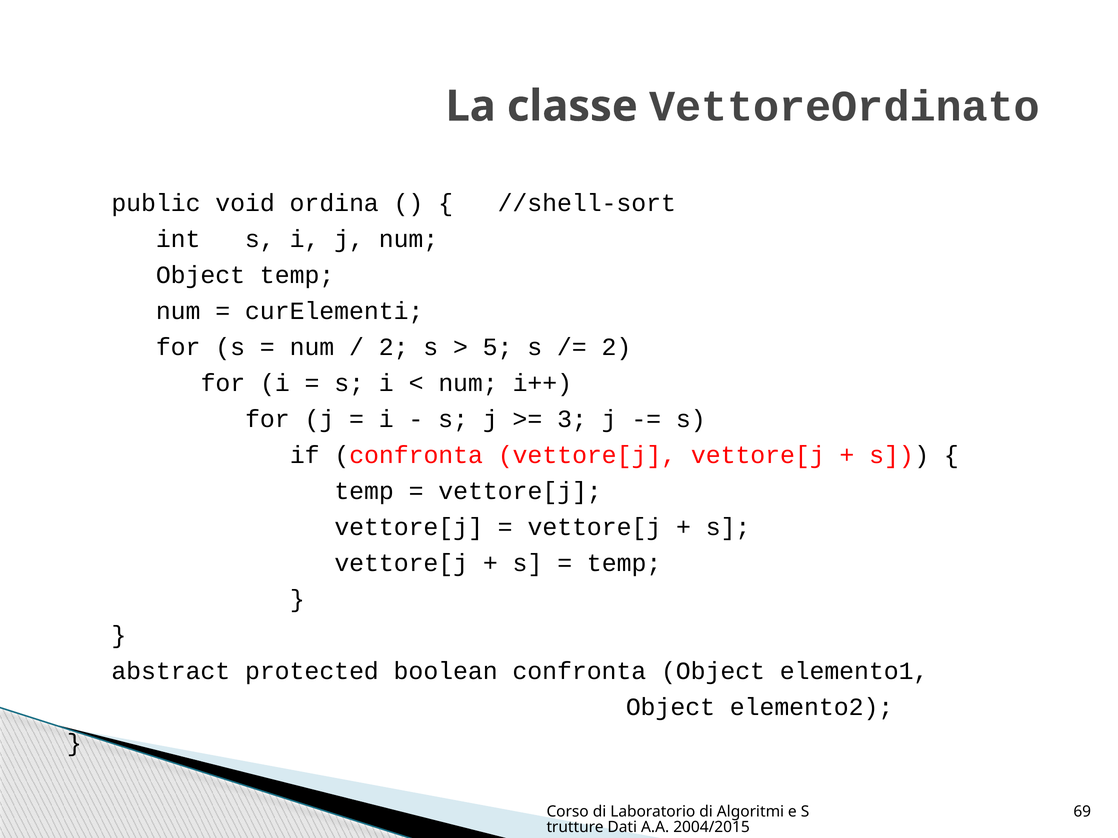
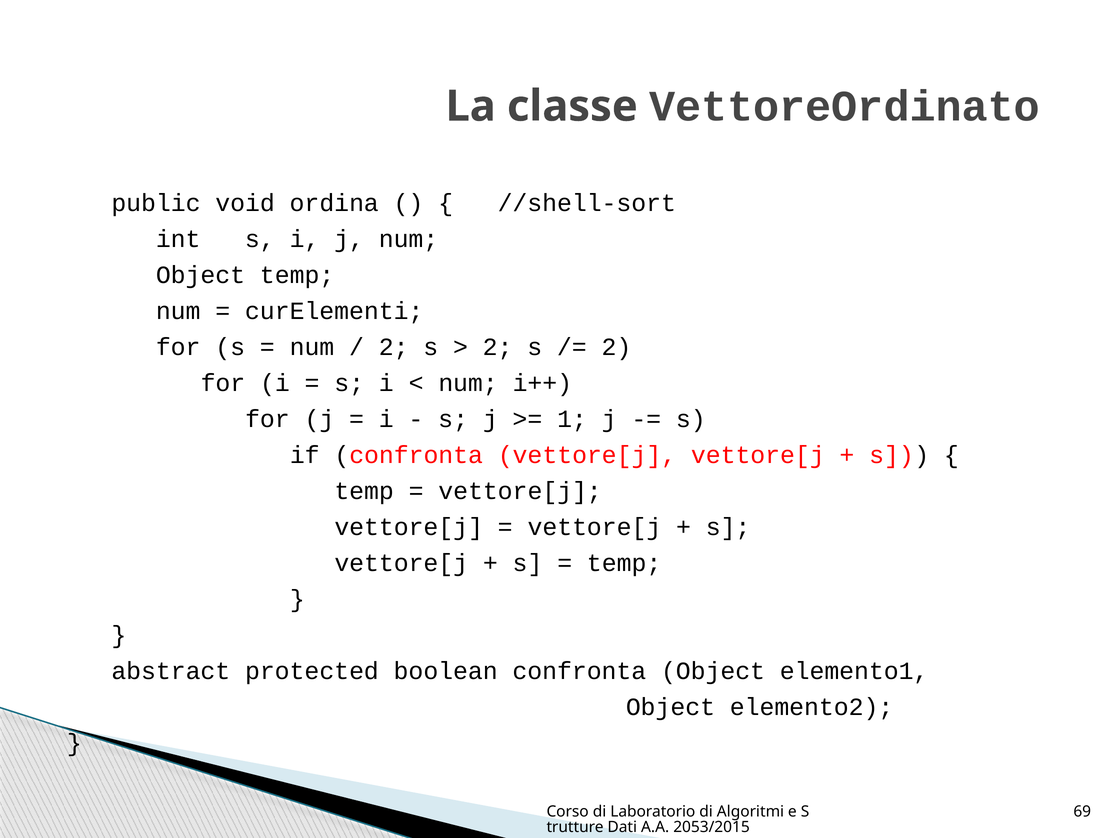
5: 5 -> 2 (498, 347)
3: 3 -> 1 (572, 419)
2004/2015: 2004/2015 -> 2053/2015 (712, 827)
